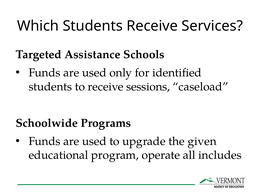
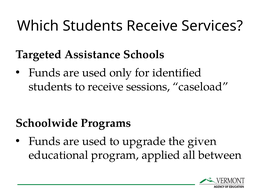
operate: operate -> applied (161, 155)
includes: includes -> between (220, 155)
